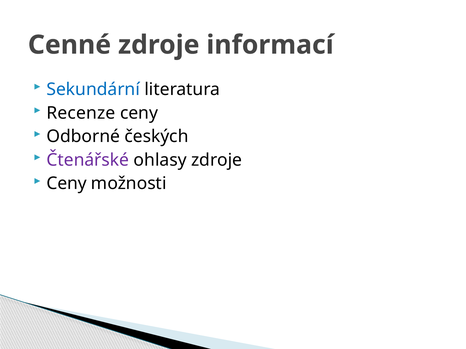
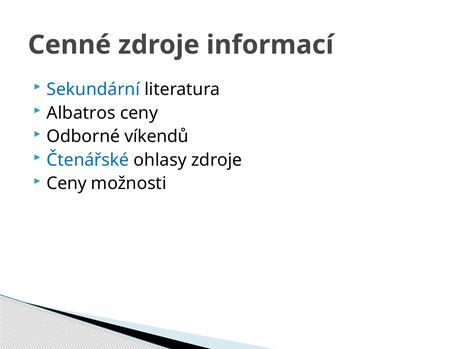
Recenze: Recenze -> Albatros (81, 113)
českých: českých -> víkendů (157, 137)
Čtenářské colour: purple -> blue (88, 160)
